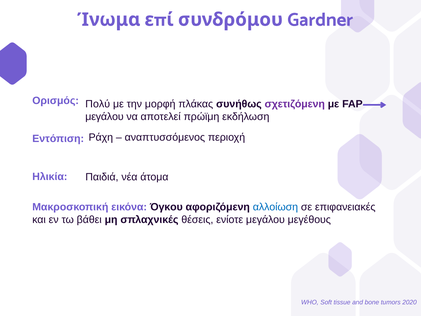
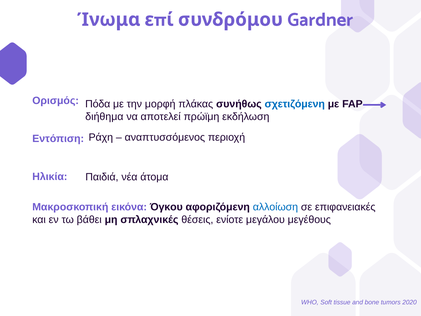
Πολύ: Πολύ -> Πόδα (98, 104)
σχετιζόμενη colour: purple -> blue (295, 104)
μεγάλου: μεγάλου -> διήθημα (104, 117)
